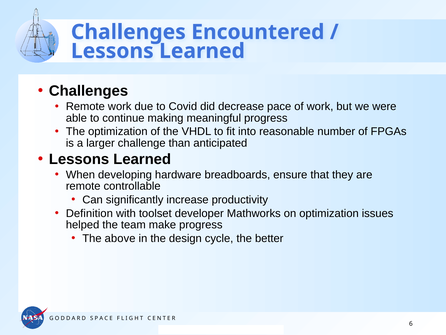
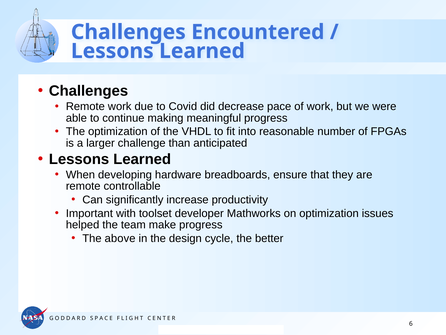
Definition: Definition -> Important (89, 213)
